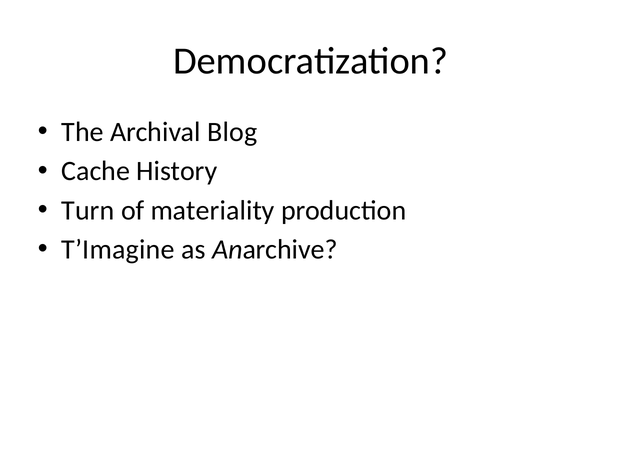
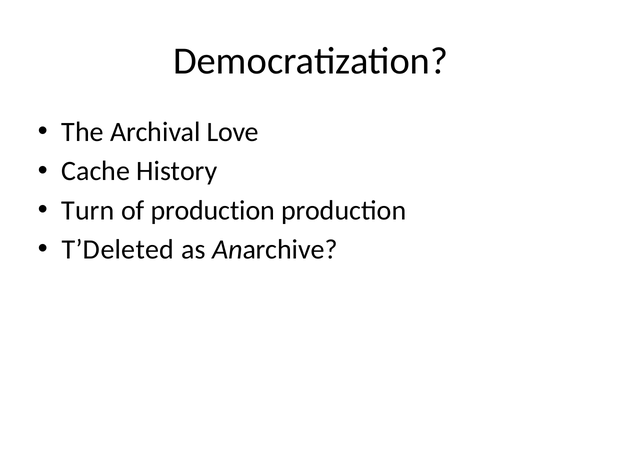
Blog: Blog -> Love (233, 132)
of materiality: materiality -> production (213, 211)
T’Imagine: T’Imagine -> T’Deleted (118, 250)
